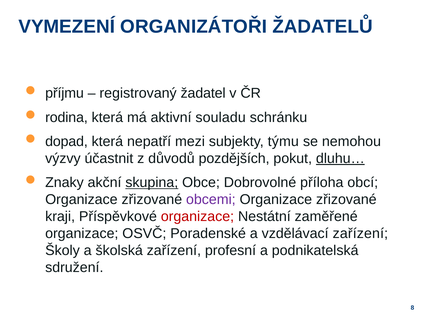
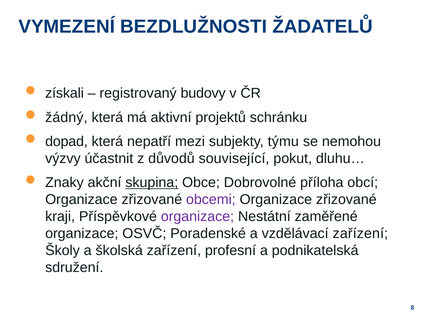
ORGANIZÁTOŘI: ORGANIZÁTOŘI -> BEZDLUŽNOSTI (194, 26)
příjmu: příjmu -> získali (65, 93)
žadatel: žadatel -> budovy (203, 93)
rodina: rodina -> žádný (66, 117)
souladu: souladu -> projektů (221, 117)
pozdějších: pozdějších -> související (234, 158)
dluhu… underline: present -> none (340, 158)
organizace colour: red -> purple (197, 216)
